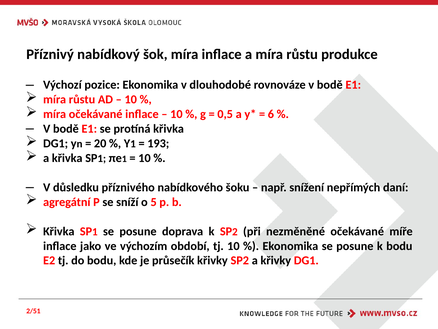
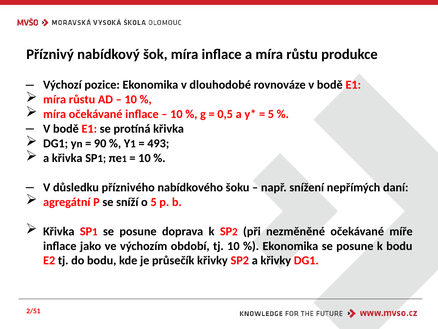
6: 6 -> 5 (271, 114)
20: 20 -> 90 (100, 143)
193: 193 -> 493 (158, 143)
